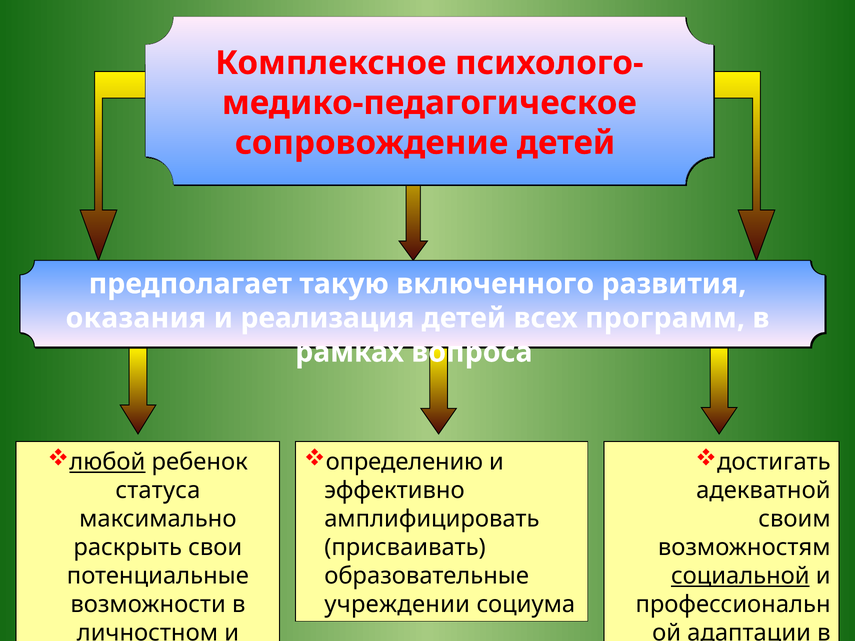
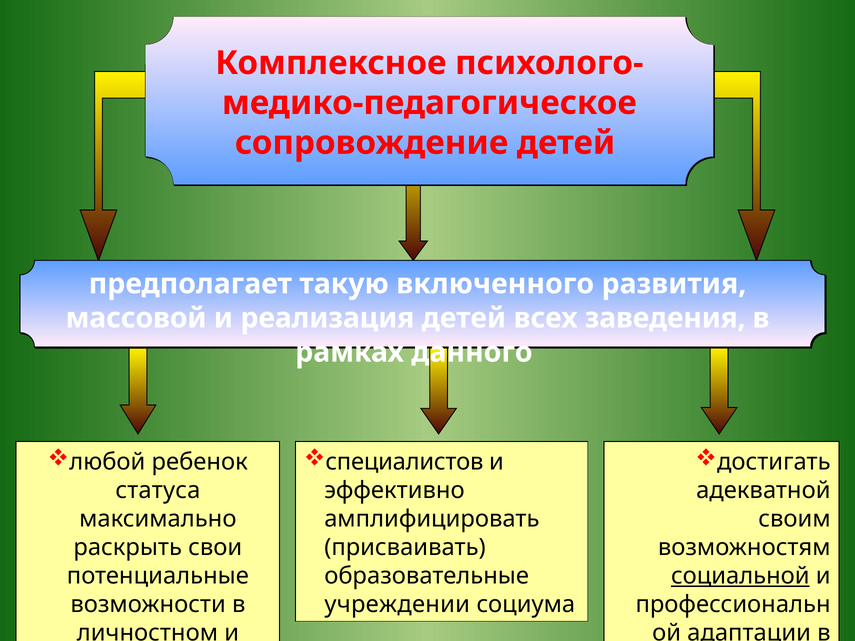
оказания: оказания -> массовой (136, 318)
программ: программ -> заведения (665, 318)
вопроса: вопроса -> данного (472, 352)
любой underline: present -> none (107, 462)
определению: определению -> специалистов (404, 462)
